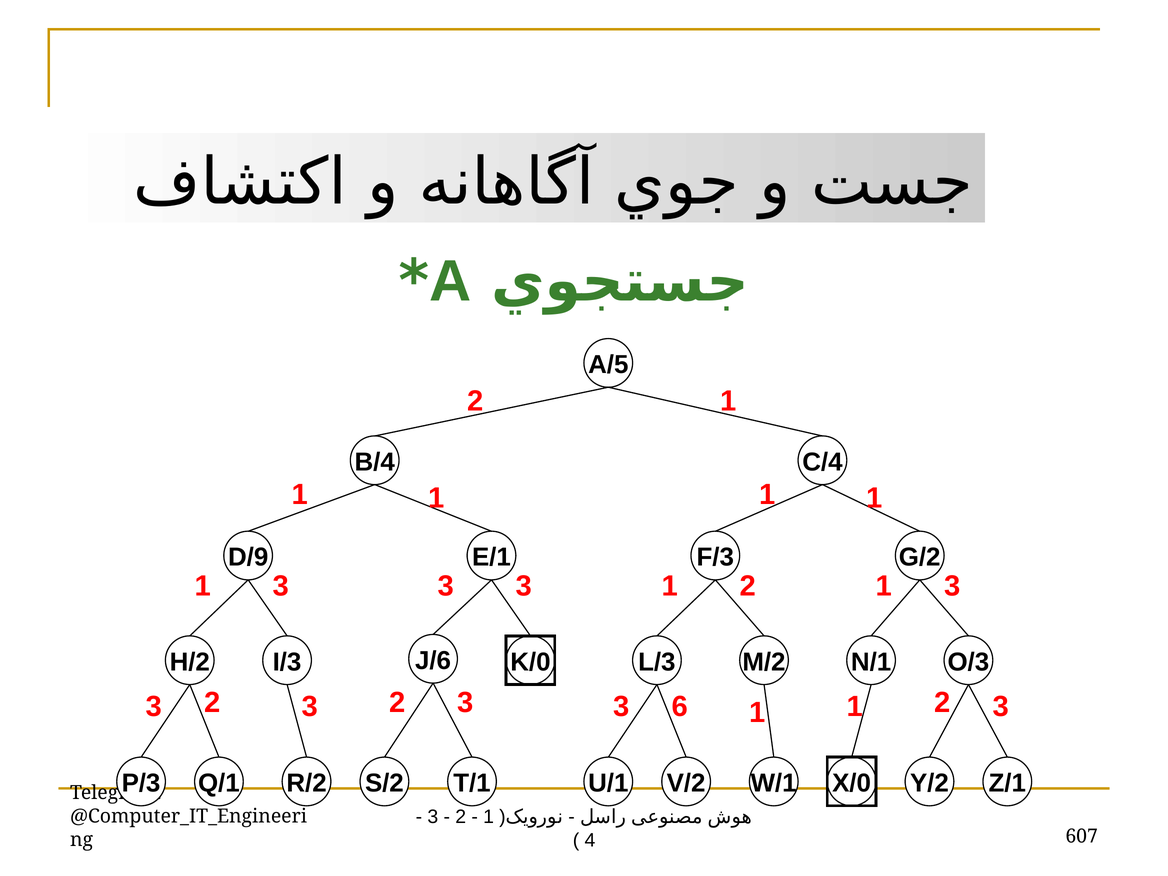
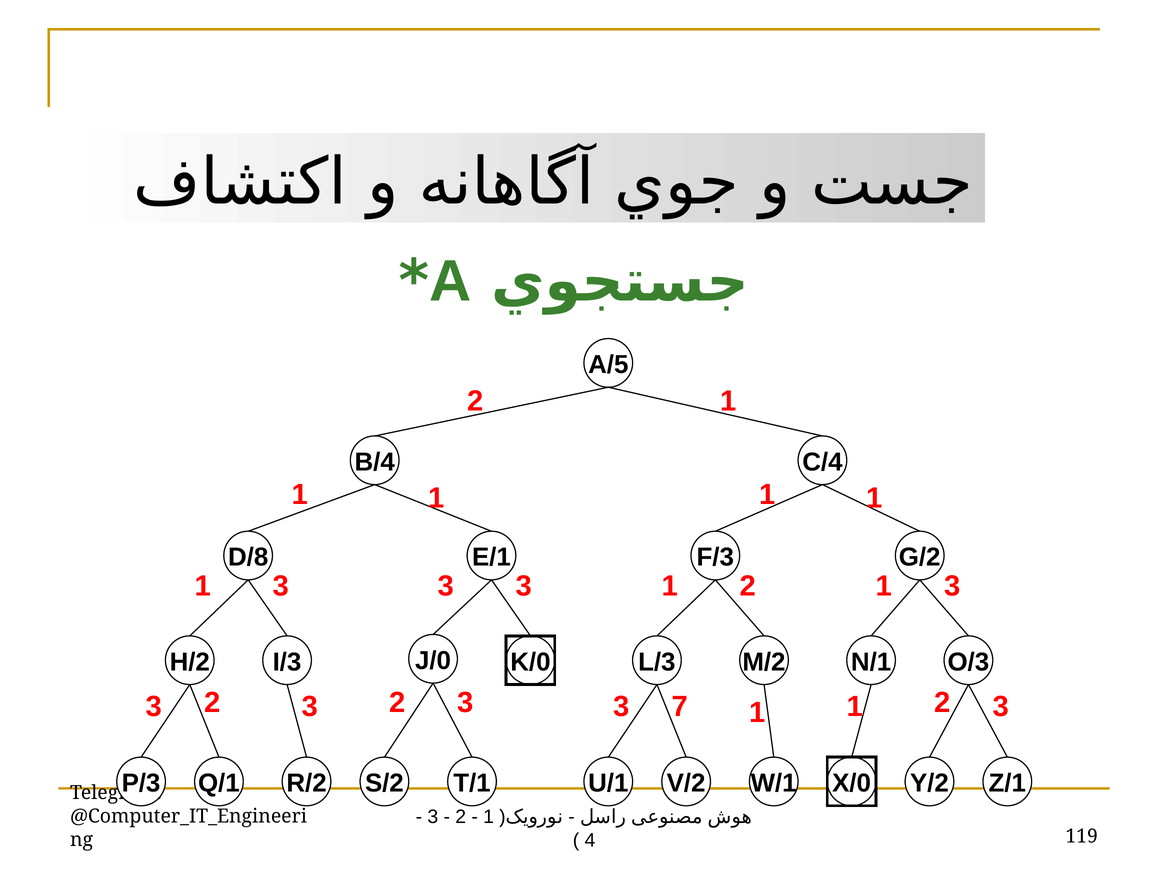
D/9: D/9 -> D/8 (248, 557)
J/6: J/6 -> J/0 (433, 661)
6: 6 -> 7 (680, 707)
607: 607 -> 119 (1082, 837)
